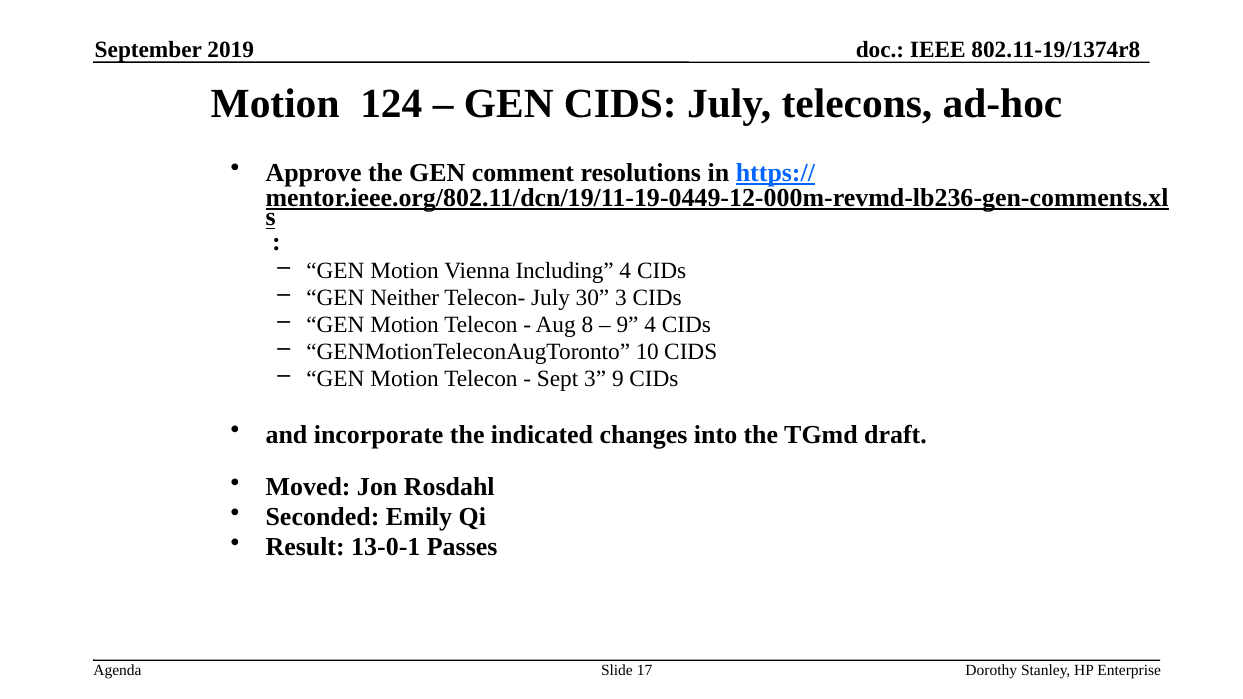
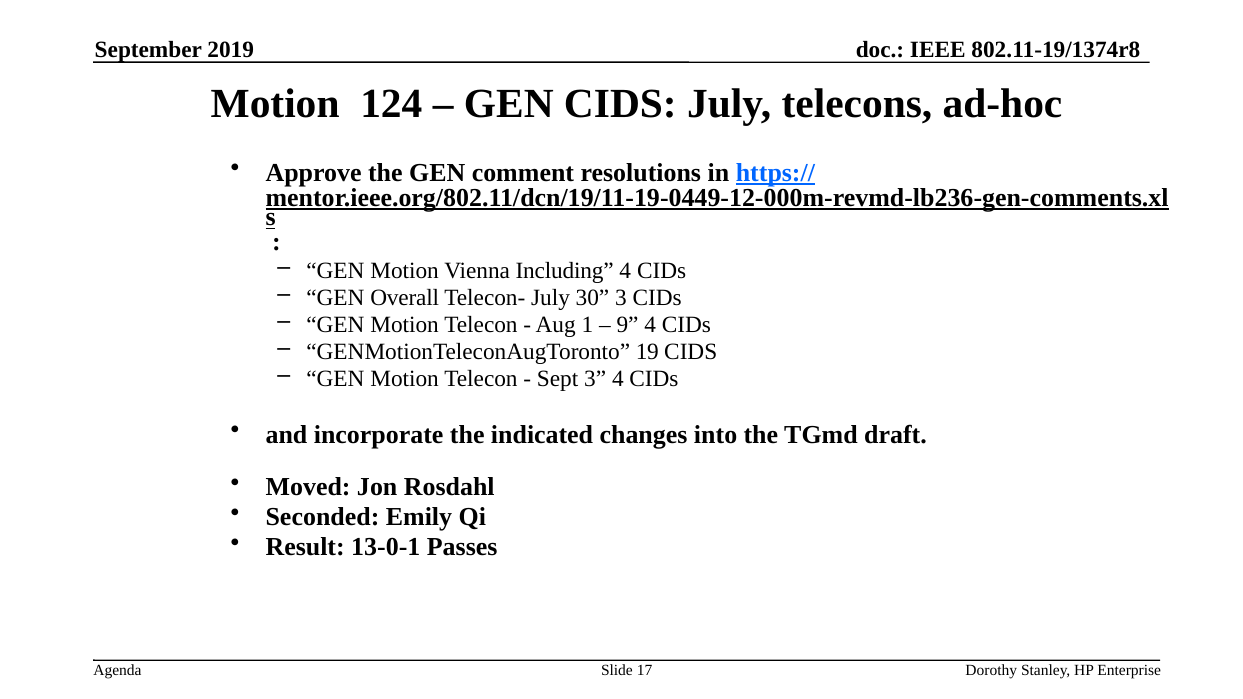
Neither: Neither -> Overall (405, 298)
8: 8 -> 1 (587, 325)
10: 10 -> 19 (647, 352)
3 9: 9 -> 4 (618, 379)
